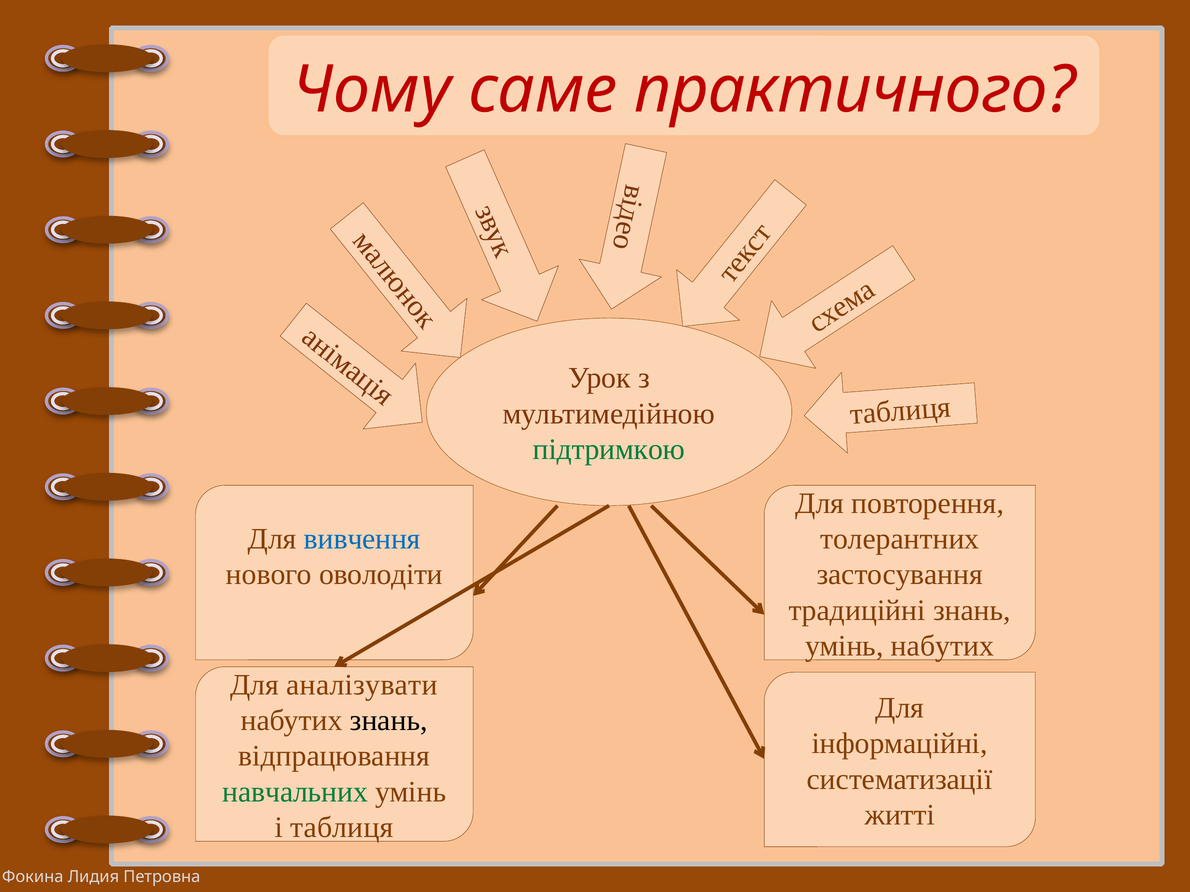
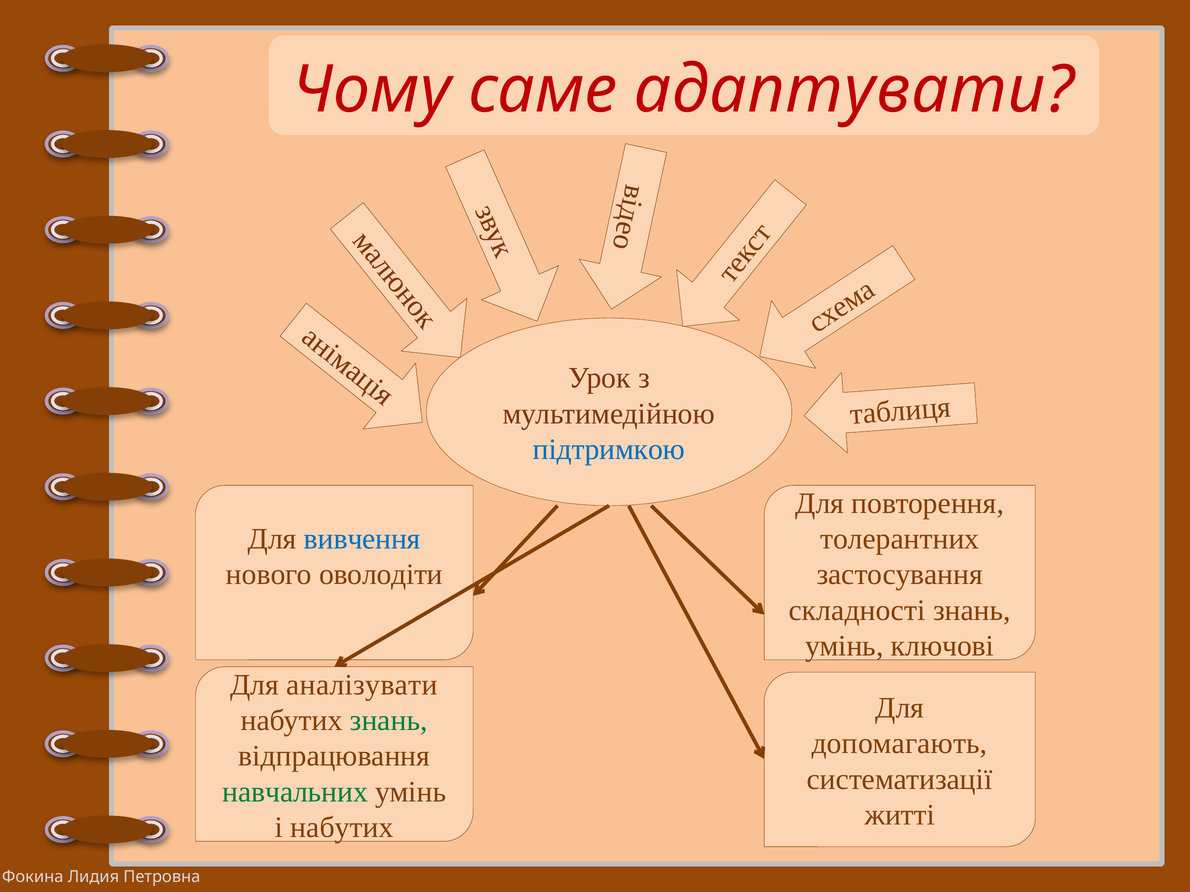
практичного: практичного -> адаптувати (854, 90)
підтримкою colour: green -> blue (609, 450)
традиційні: традиційні -> складності (857, 611)
умінь набутих: набутих -> ключові (943, 646)
знань colour: black -> green (389, 721)
інформаційні: інформаційні -> допомагають (900, 744)
і таблиця: таблиця -> набутих (342, 828)
